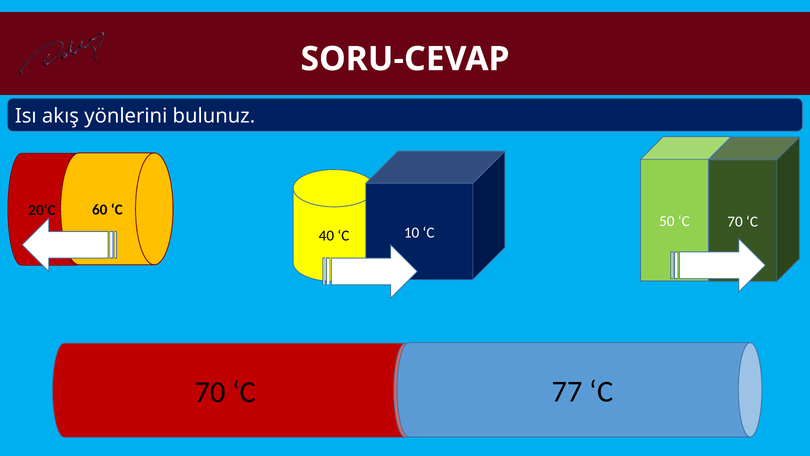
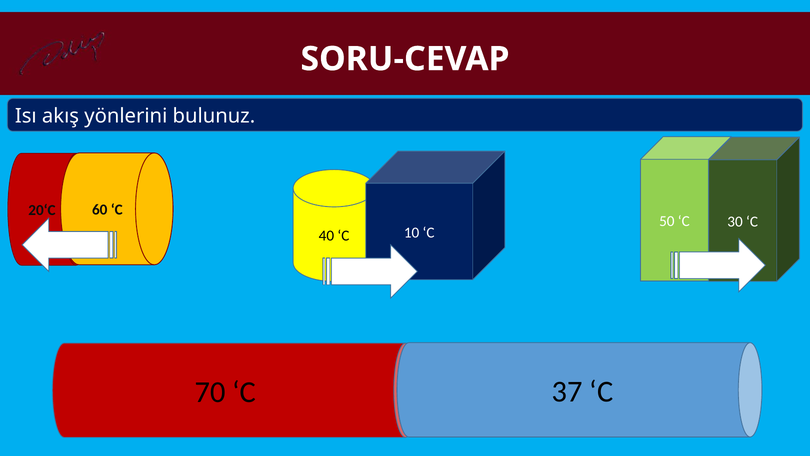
50 C 70: 70 -> 30 (735, 221)
77: 77 -> 37 (567, 391)
